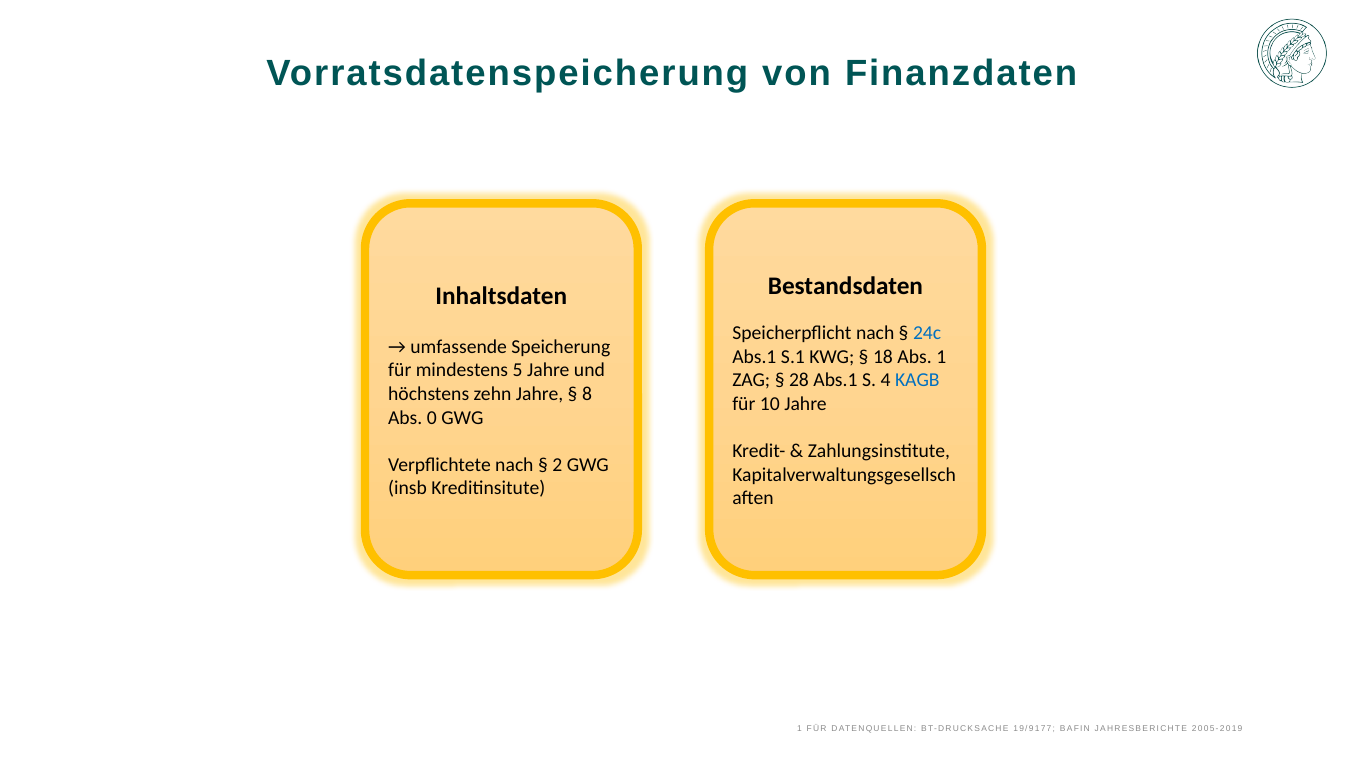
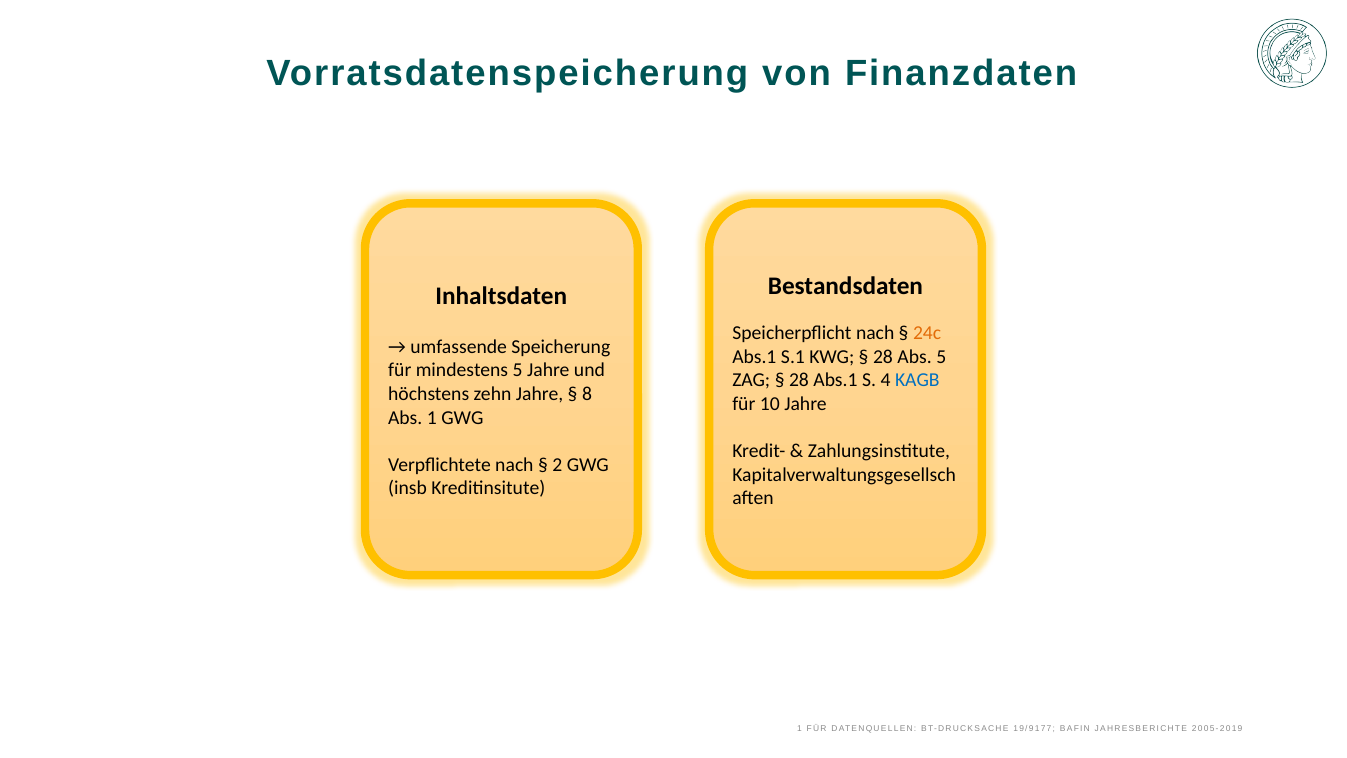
24c colour: blue -> orange (927, 333)
18: 18 -> 28 (883, 357)
Abs 1: 1 -> 5 (941, 357)
Abs 0: 0 -> 1 (432, 417)
